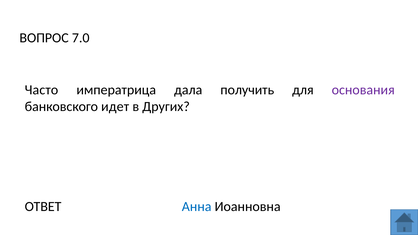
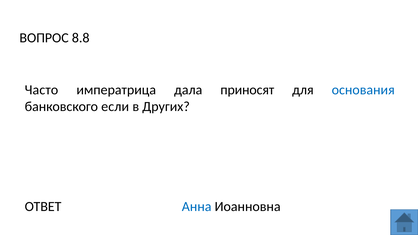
7.0: 7.0 -> 8.8 (81, 38)
получить: получить -> приносят (247, 90)
основания colour: purple -> blue (363, 90)
идет: идет -> если (115, 107)
